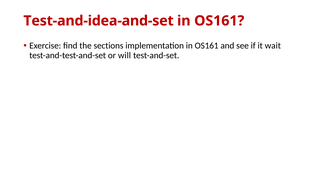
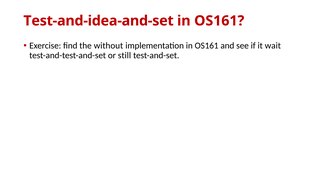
sections: sections -> without (108, 46)
will: will -> still (124, 55)
